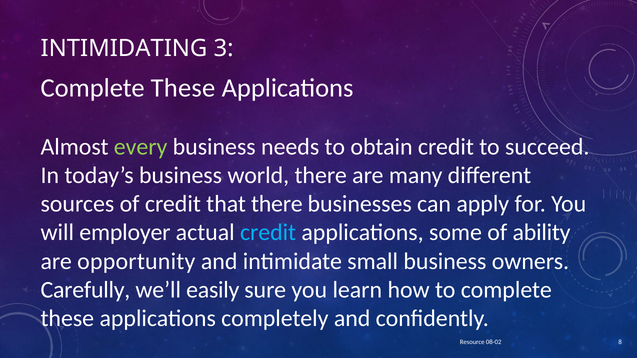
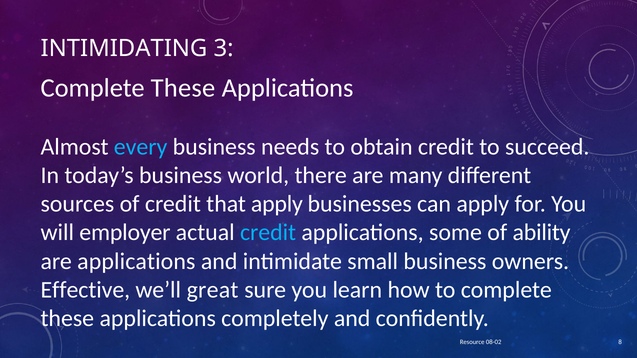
every colour: light green -> light blue (141, 147)
that there: there -> apply (277, 204)
are opportunity: opportunity -> applications (136, 261)
Carefully: Carefully -> Effective (85, 290)
easily: easily -> great (213, 290)
